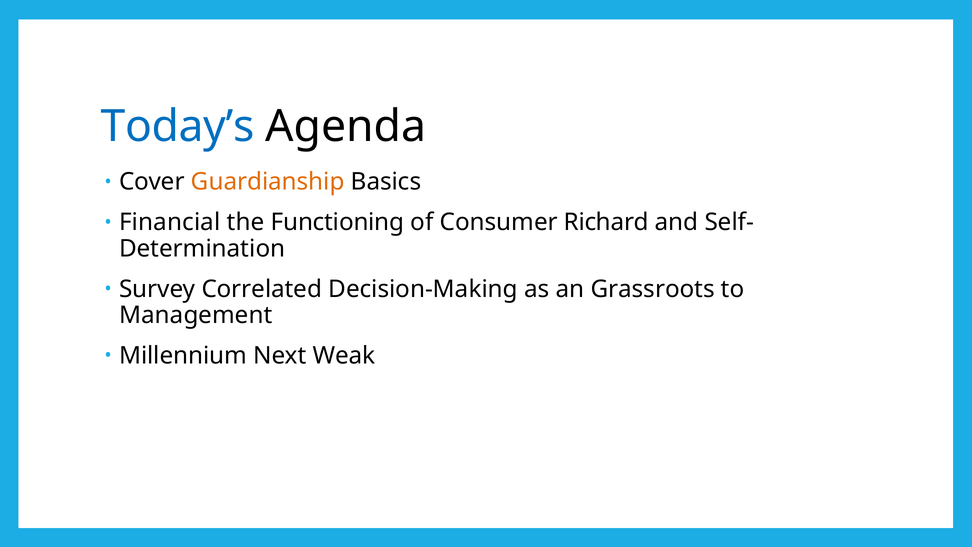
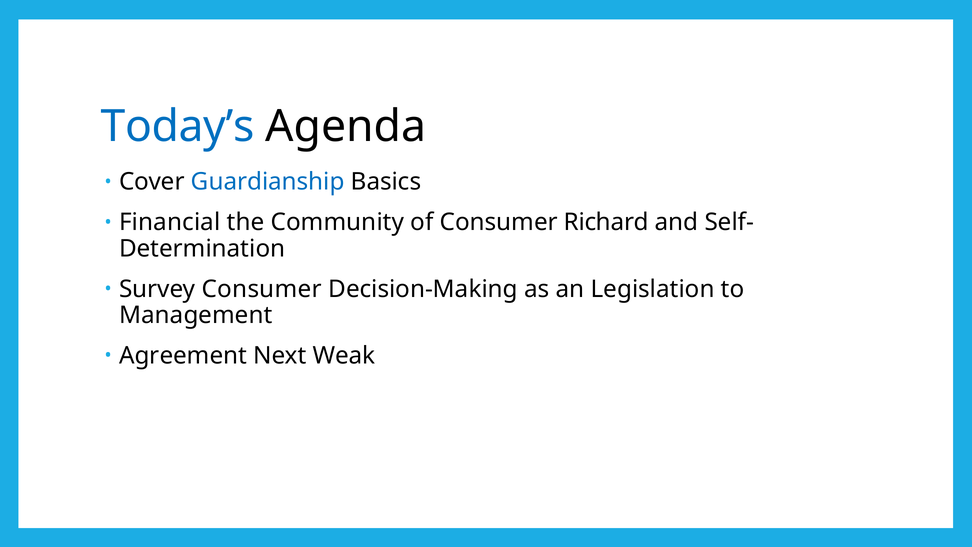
Guardianship colour: orange -> blue (268, 182)
Functioning: Functioning -> Community (337, 222)
Survey Correlated: Correlated -> Consumer (262, 289)
Grassroots: Grassroots -> Legislation (653, 289)
Millennium: Millennium -> Agreement (183, 356)
